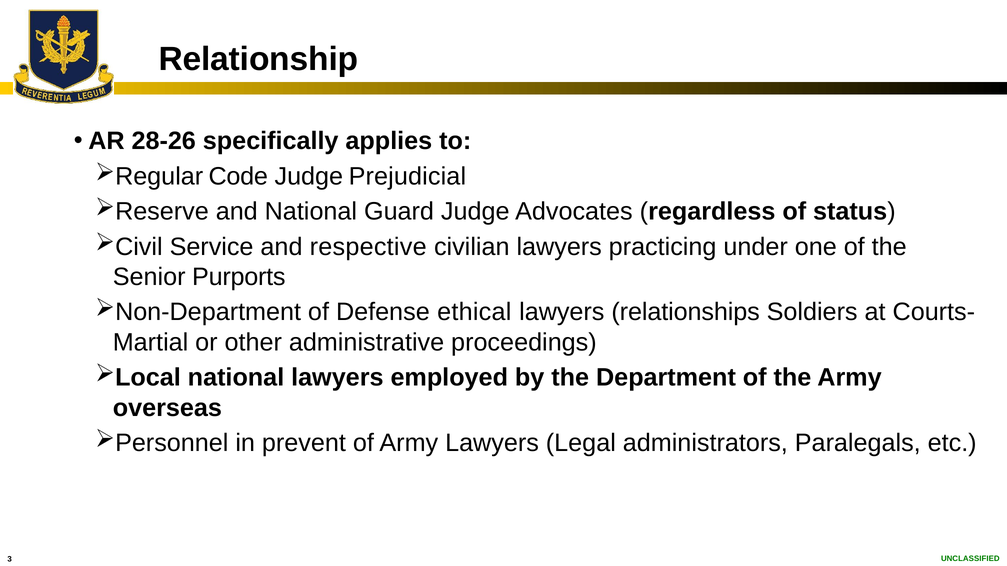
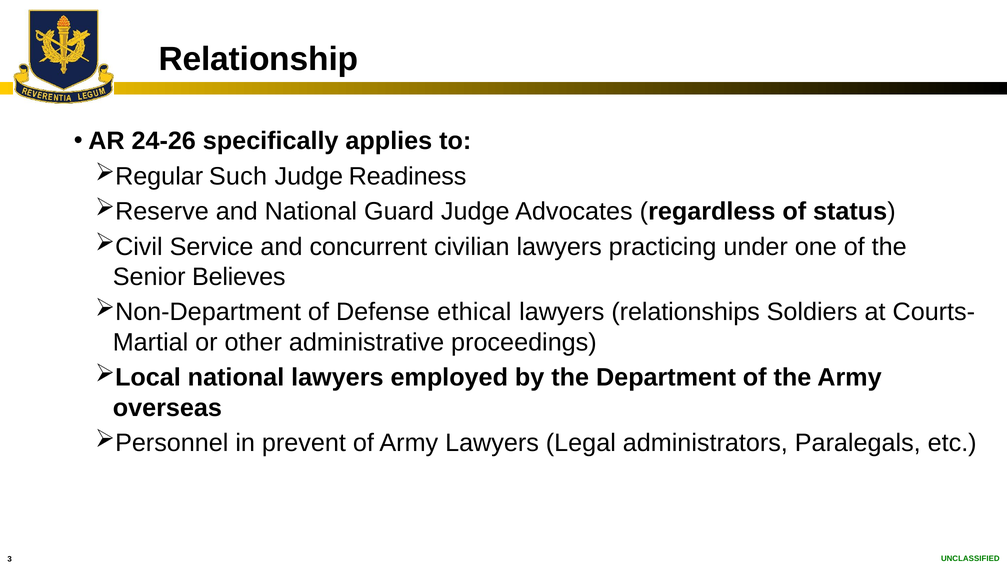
28-26: 28-26 -> 24-26 (164, 141)
Code: Code -> Such (238, 176)
Prejudicial: Prejudicial -> Readiness (408, 176)
respective: respective -> concurrent (368, 247)
Purports: Purports -> Believes (239, 277)
